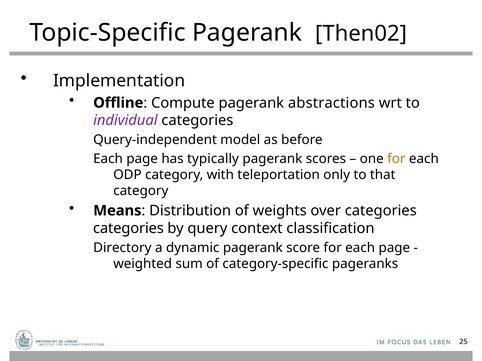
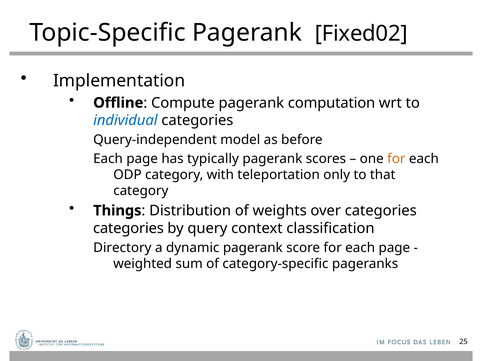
Then02: Then02 -> Fixed02 (361, 34)
abstractions: abstractions -> computation (332, 103)
individual colour: purple -> blue (125, 121)
Means: Means -> Things (117, 211)
